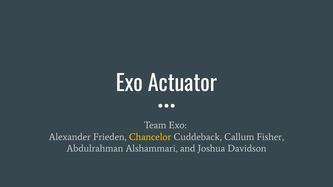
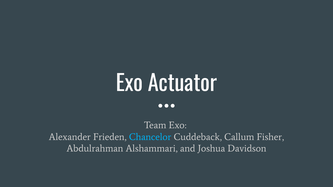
Chancelor colour: yellow -> light blue (150, 137)
